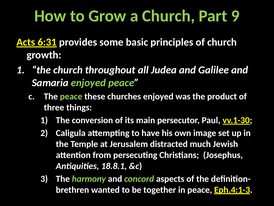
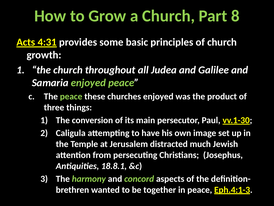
9: 9 -> 8 (235, 16)
6:31: 6:31 -> 4:31 (47, 42)
